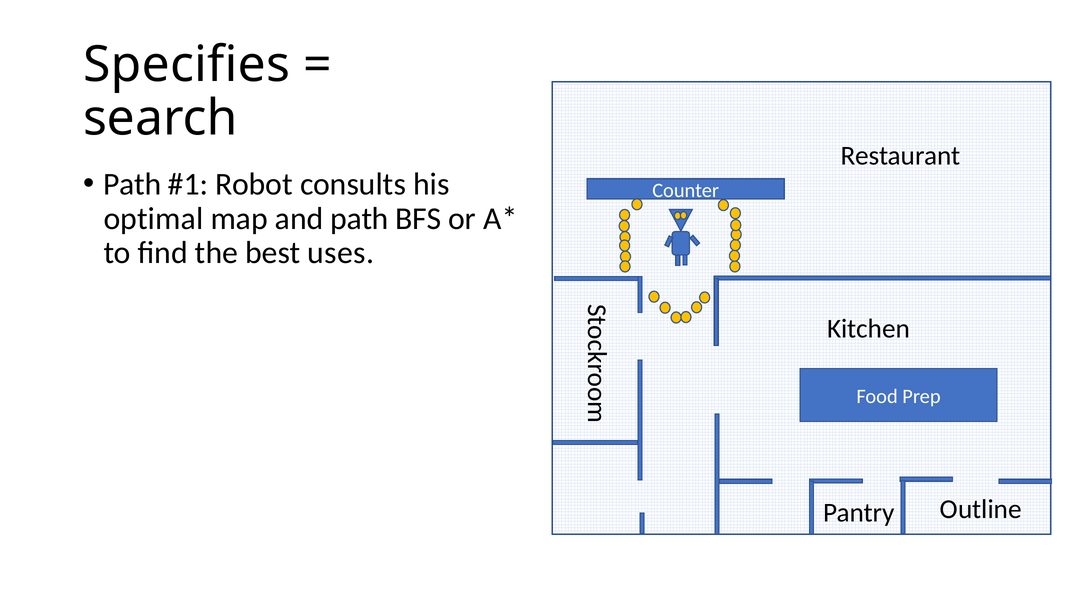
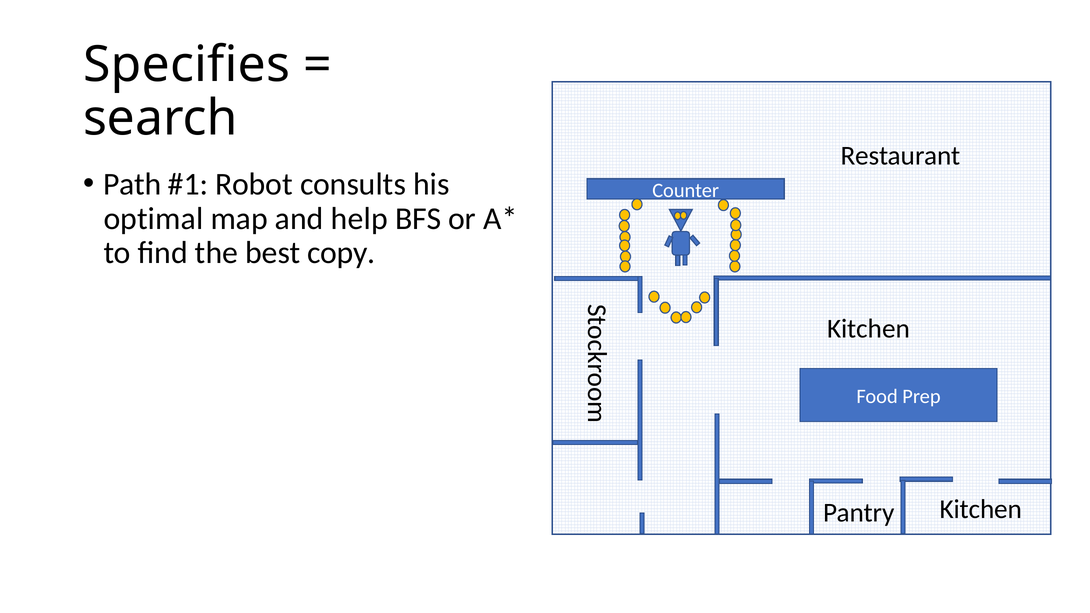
and path: path -> help (359, 219)
uses: uses -> copy (341, 253)
Outline: Outline -> Kitchen (981, 509)
